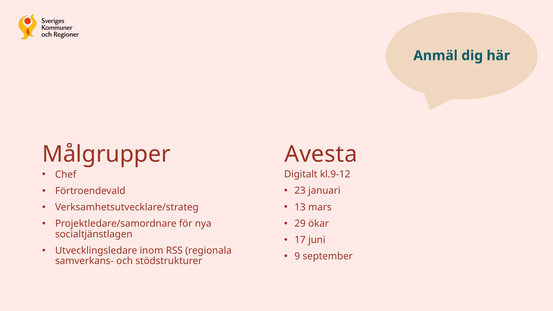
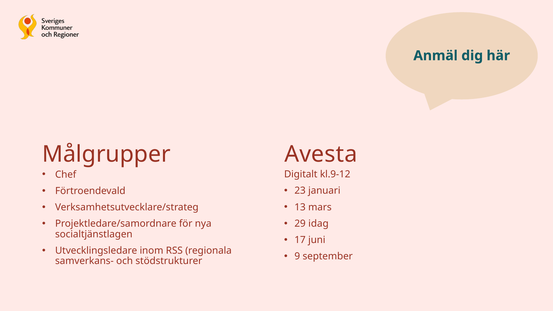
ökar: ökar -> idag (318, 223)
